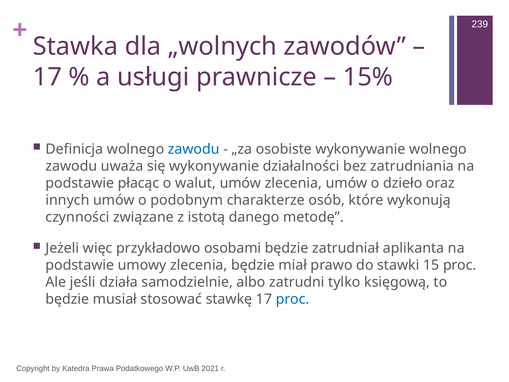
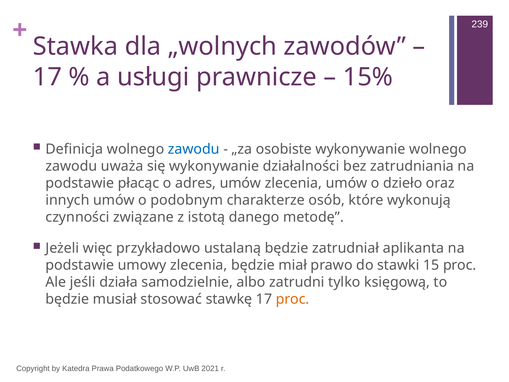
walut: walut -> adres (196, 183)
osobami: osobami -> ustalaną (233, 248)
proc colour: blue -> orange (293, 299)
